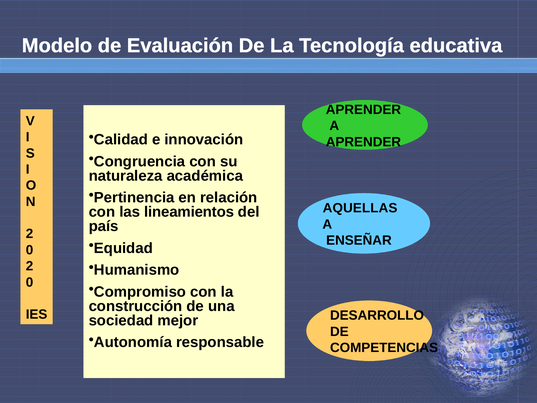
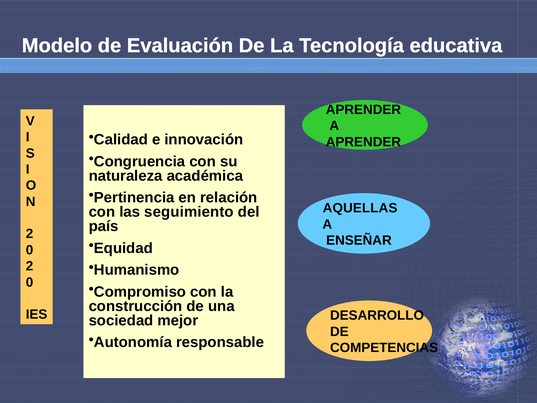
lineamientos: lineamientos -> seguimiento (189, 212)
